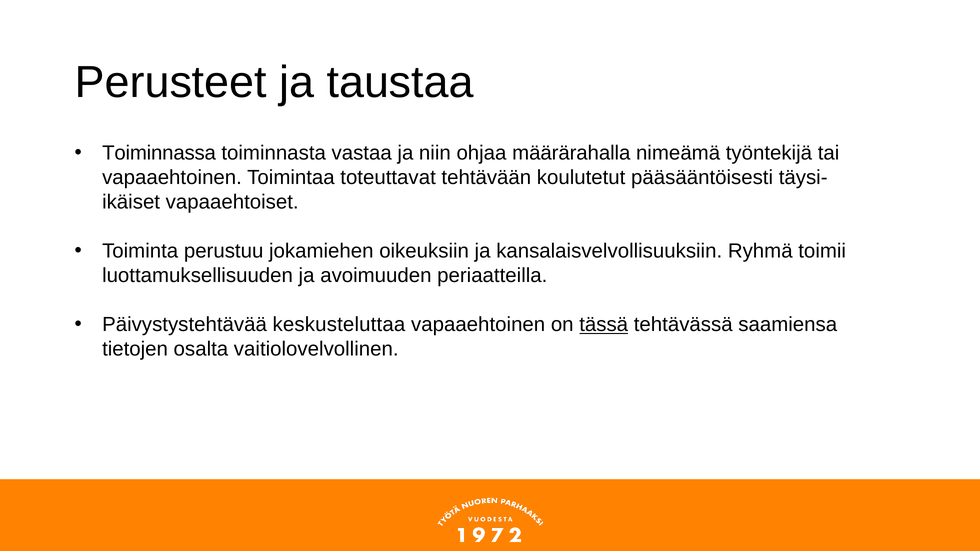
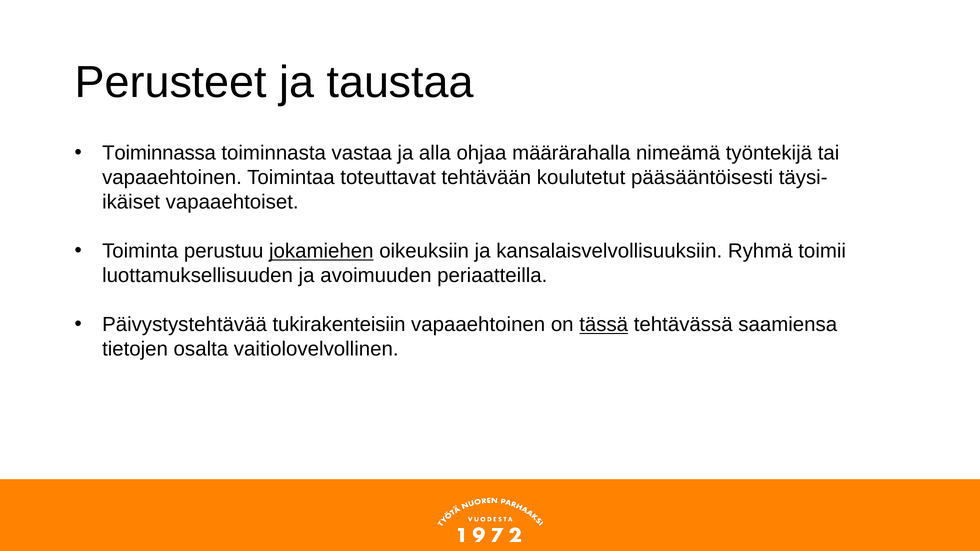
niin: niin -> alla (435, 153)
jokamiehen underline: none -> present (321, 251)
keskusteluttaa: keskusteluttaa -> tukirakenteisiin (339, 325)
